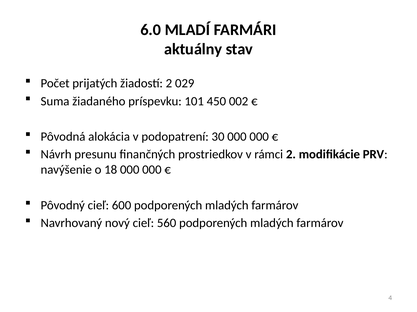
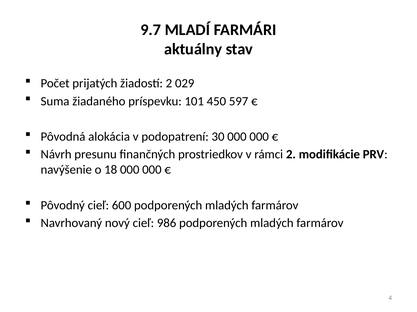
6.0: 6.0 -> 9.7 (151, 30)
002: 002 -> 597 (239, 101)
560: 560 -> 986 (167, 224)
